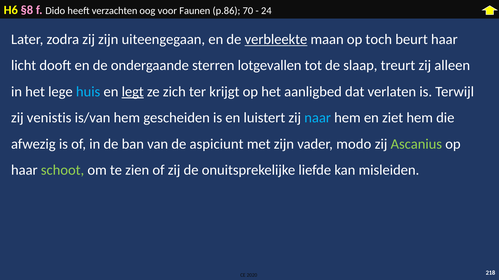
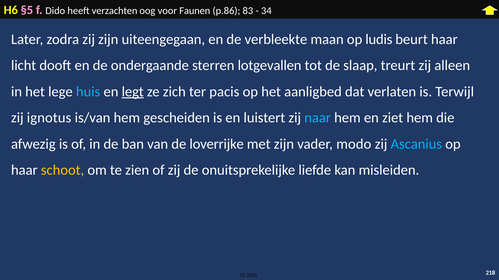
§8: §8 -> §5 (27, 10)
70: 70 -> 83 (248, 11)
24: 24 -> 34 (266, 11)
verbleekte underline: present -> none (276, 39)
toch: toch -> ludis (379, 39)
krijgt: krijgt -> pacis (224, 92)
venistis: venistis -> ignotus (49, 118)
aspiciunt: aspiciunt -> loverrijke (217, 144)
Ascanius colour: light green -> light blue (416, 144)
schoot colour: light green -> yellow (63, 171)
